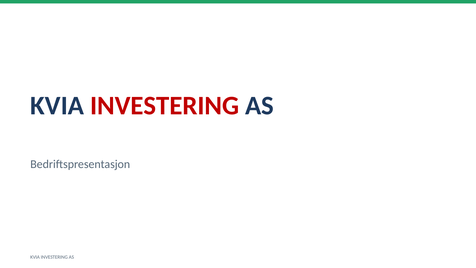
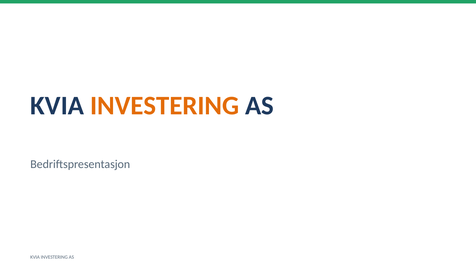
INVESTERING colour: red -> orange (165, 106)
